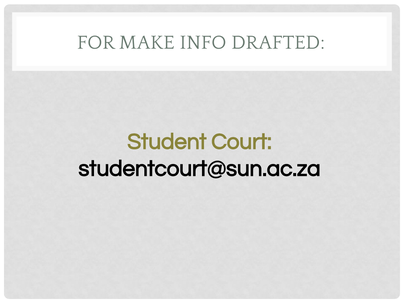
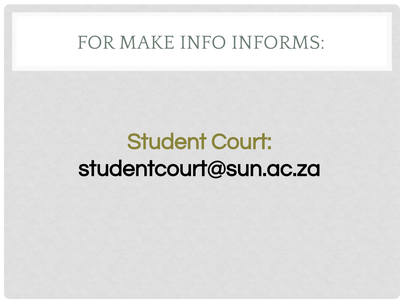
DRAFTED: DRAFTED -> INFORMS (278, 42)
